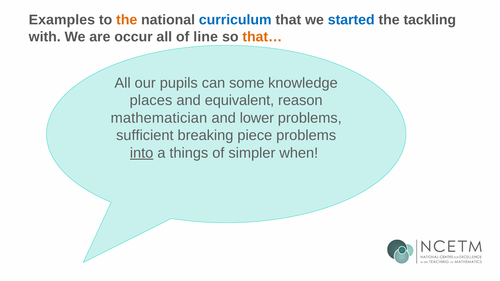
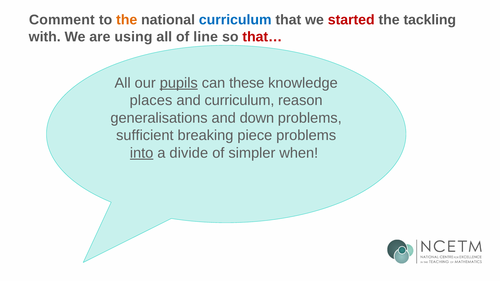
Examples: Examples -> Comment (62, 20)
started colour: blue -> red (351, 20)
occur: occur -> using (133, 37)
that… colour: orange -> red (262, 37)
pupils underline: none -> present (179, 83)
some: some -> these (247, 83)
and equivalent: equivalent -> curriculum (239, 100)
mathematician: mathematician -> generalisations (159, 118)
lower: lower -> down (257, 118)
things: things -> divide (189, 153)
